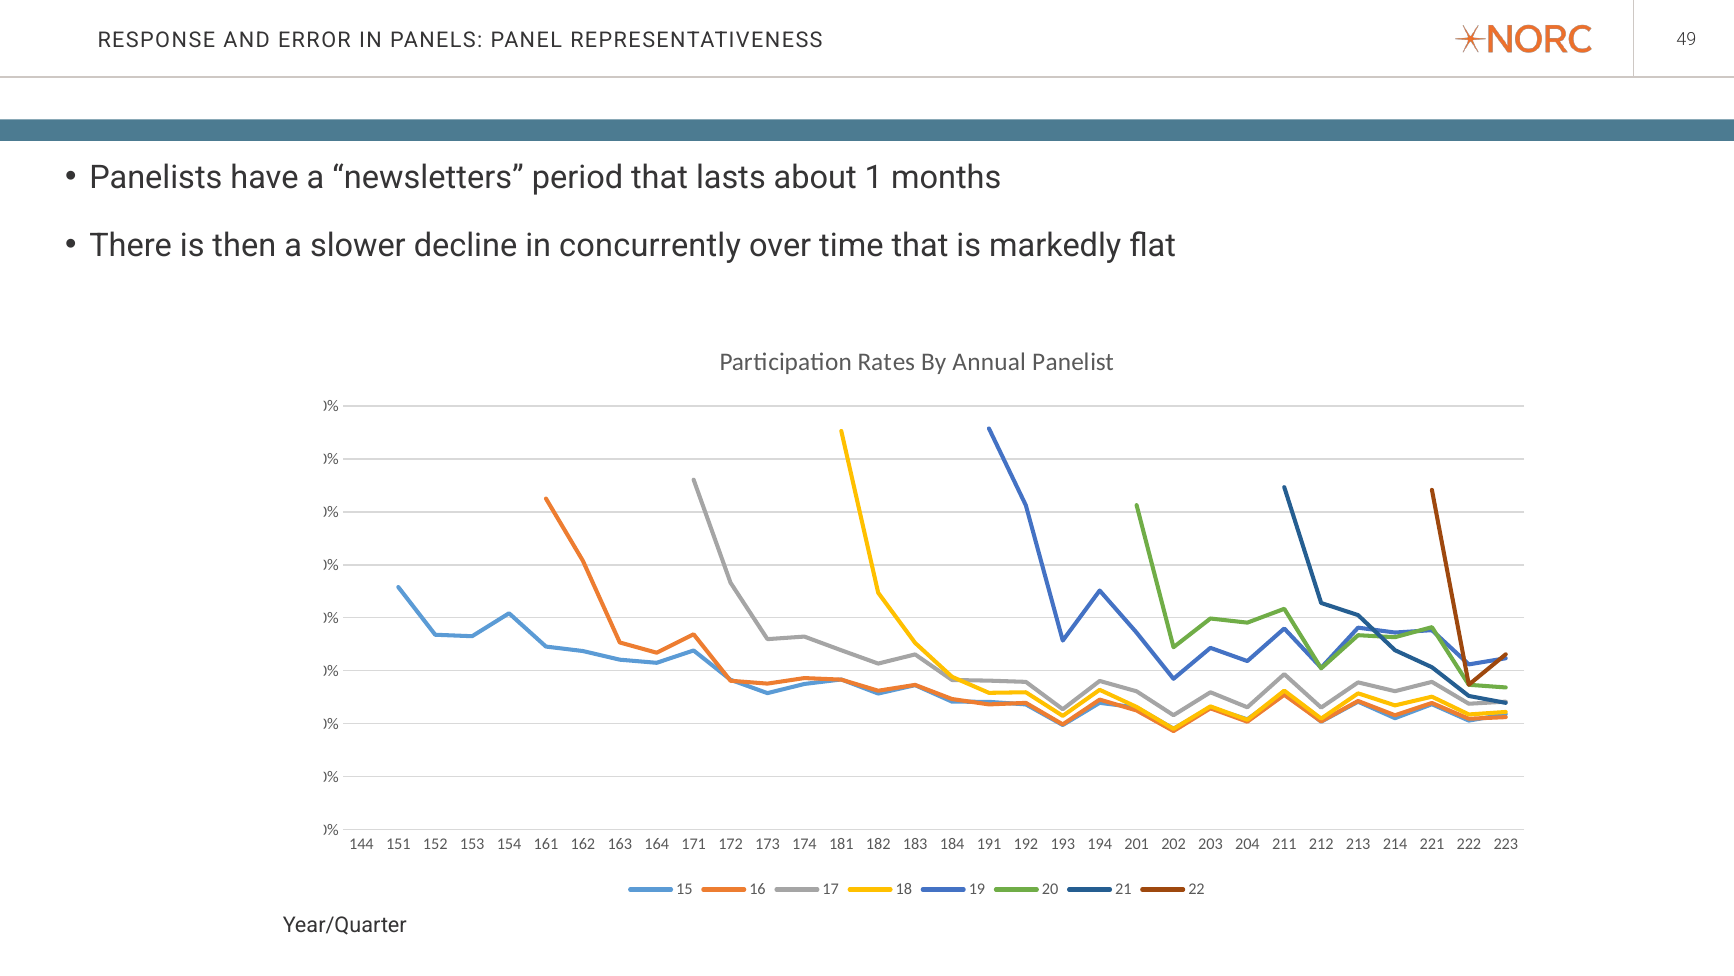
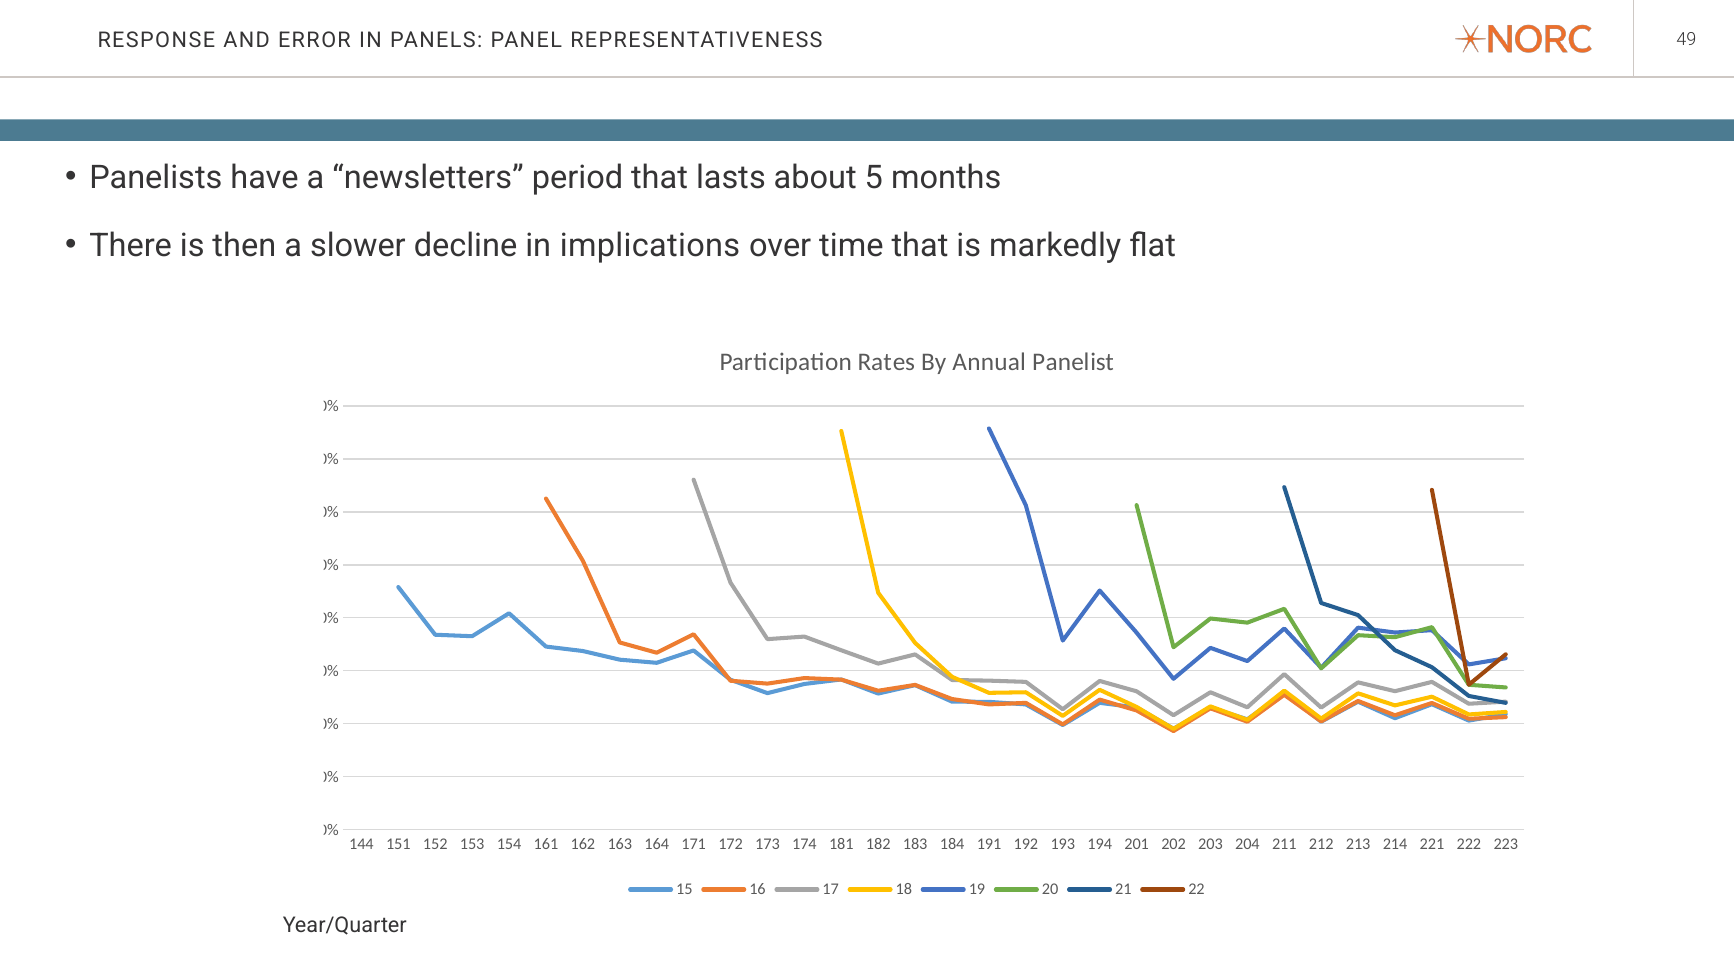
1: 1 -> 5 (874, 177)
concurrently: concurrently -> implications (650, 245)
